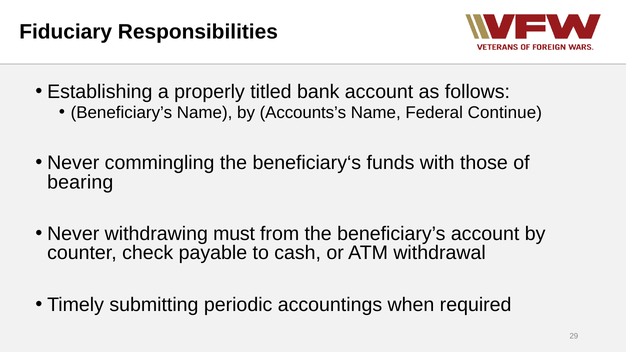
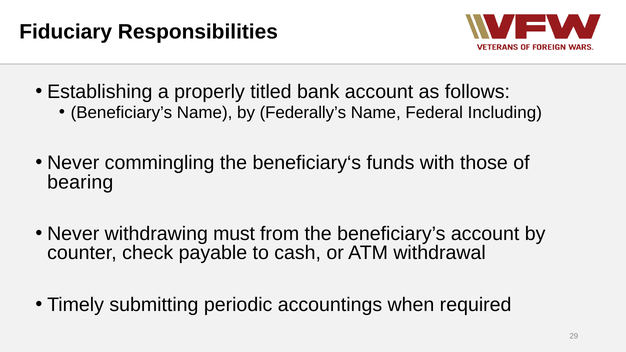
Accounts’s: Accounts’s -> Federally’s (303, 113)
Continue: Continue -> Including (505, 113)
